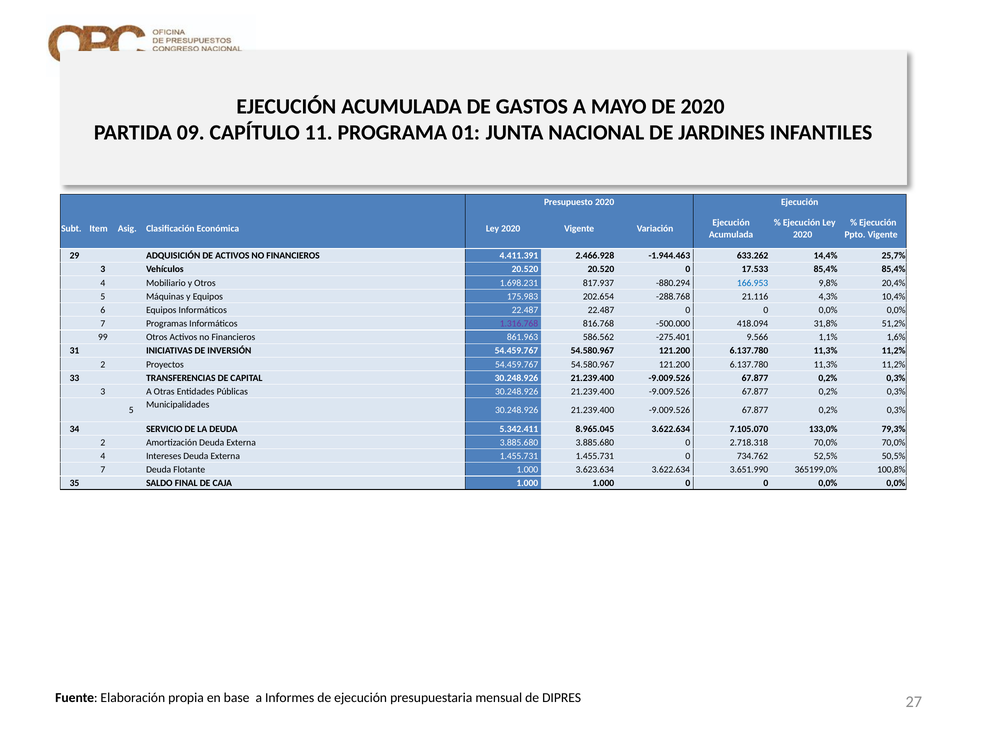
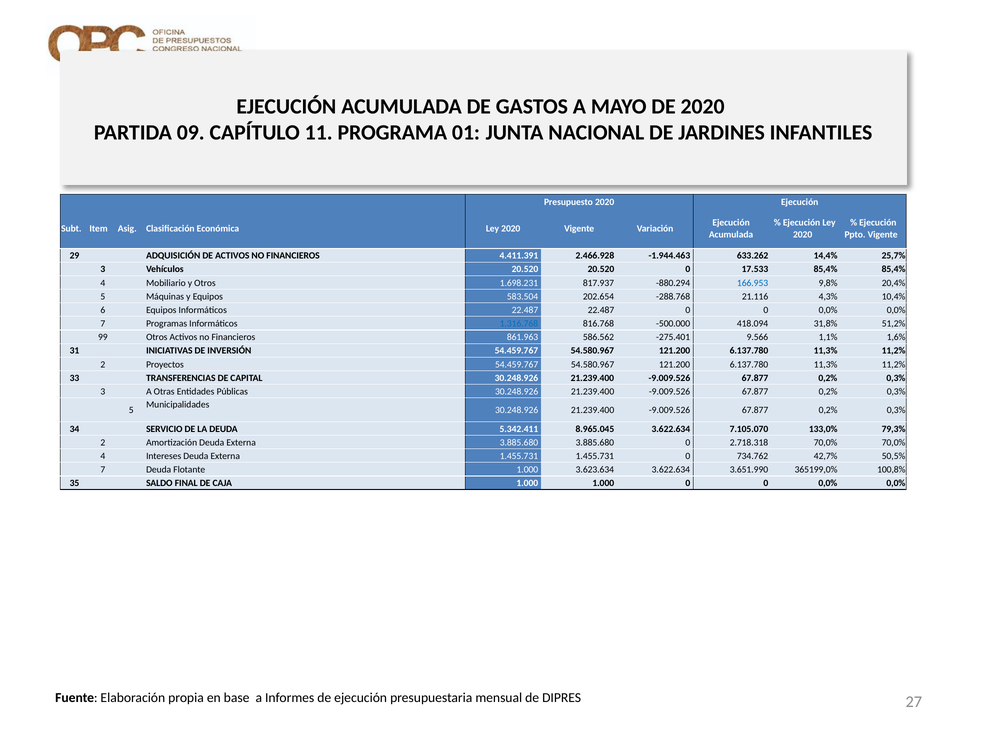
175.983: 175.983 -> 583.504 (523, 297)
1.316.768 colour: purple -> blue (519, 324)
52,5%: 52,5% -> 42,7% (826, 456)
